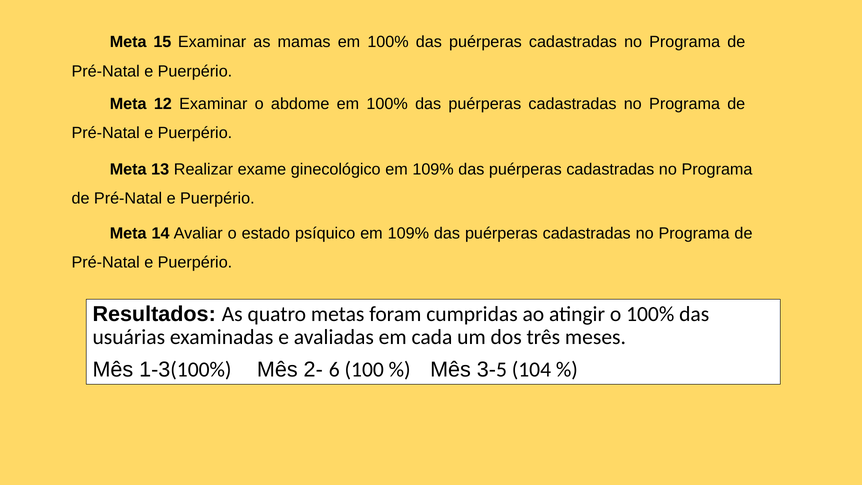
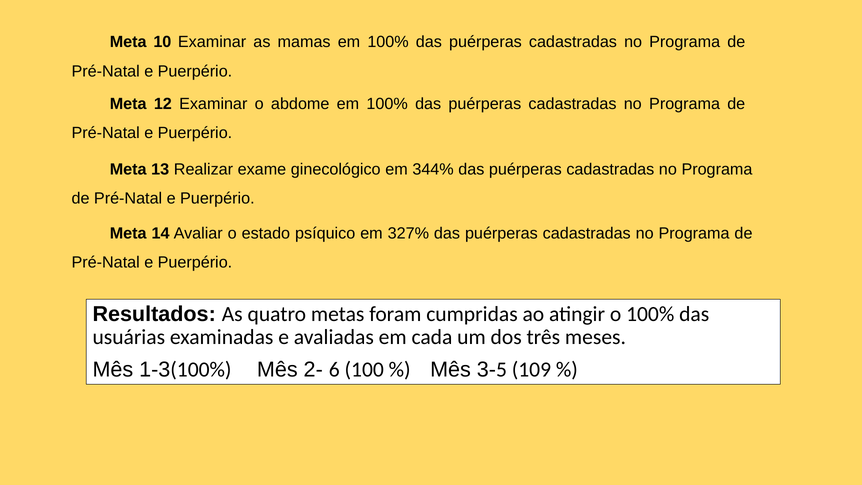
15: 15 -> 10 (162, 42)
ginecológico em 109%: 109% -> 344% (433, 169)
psíquico em 109%: 109% -> 327% (408, 233)
104: 104 -> 109 (531, 369)
